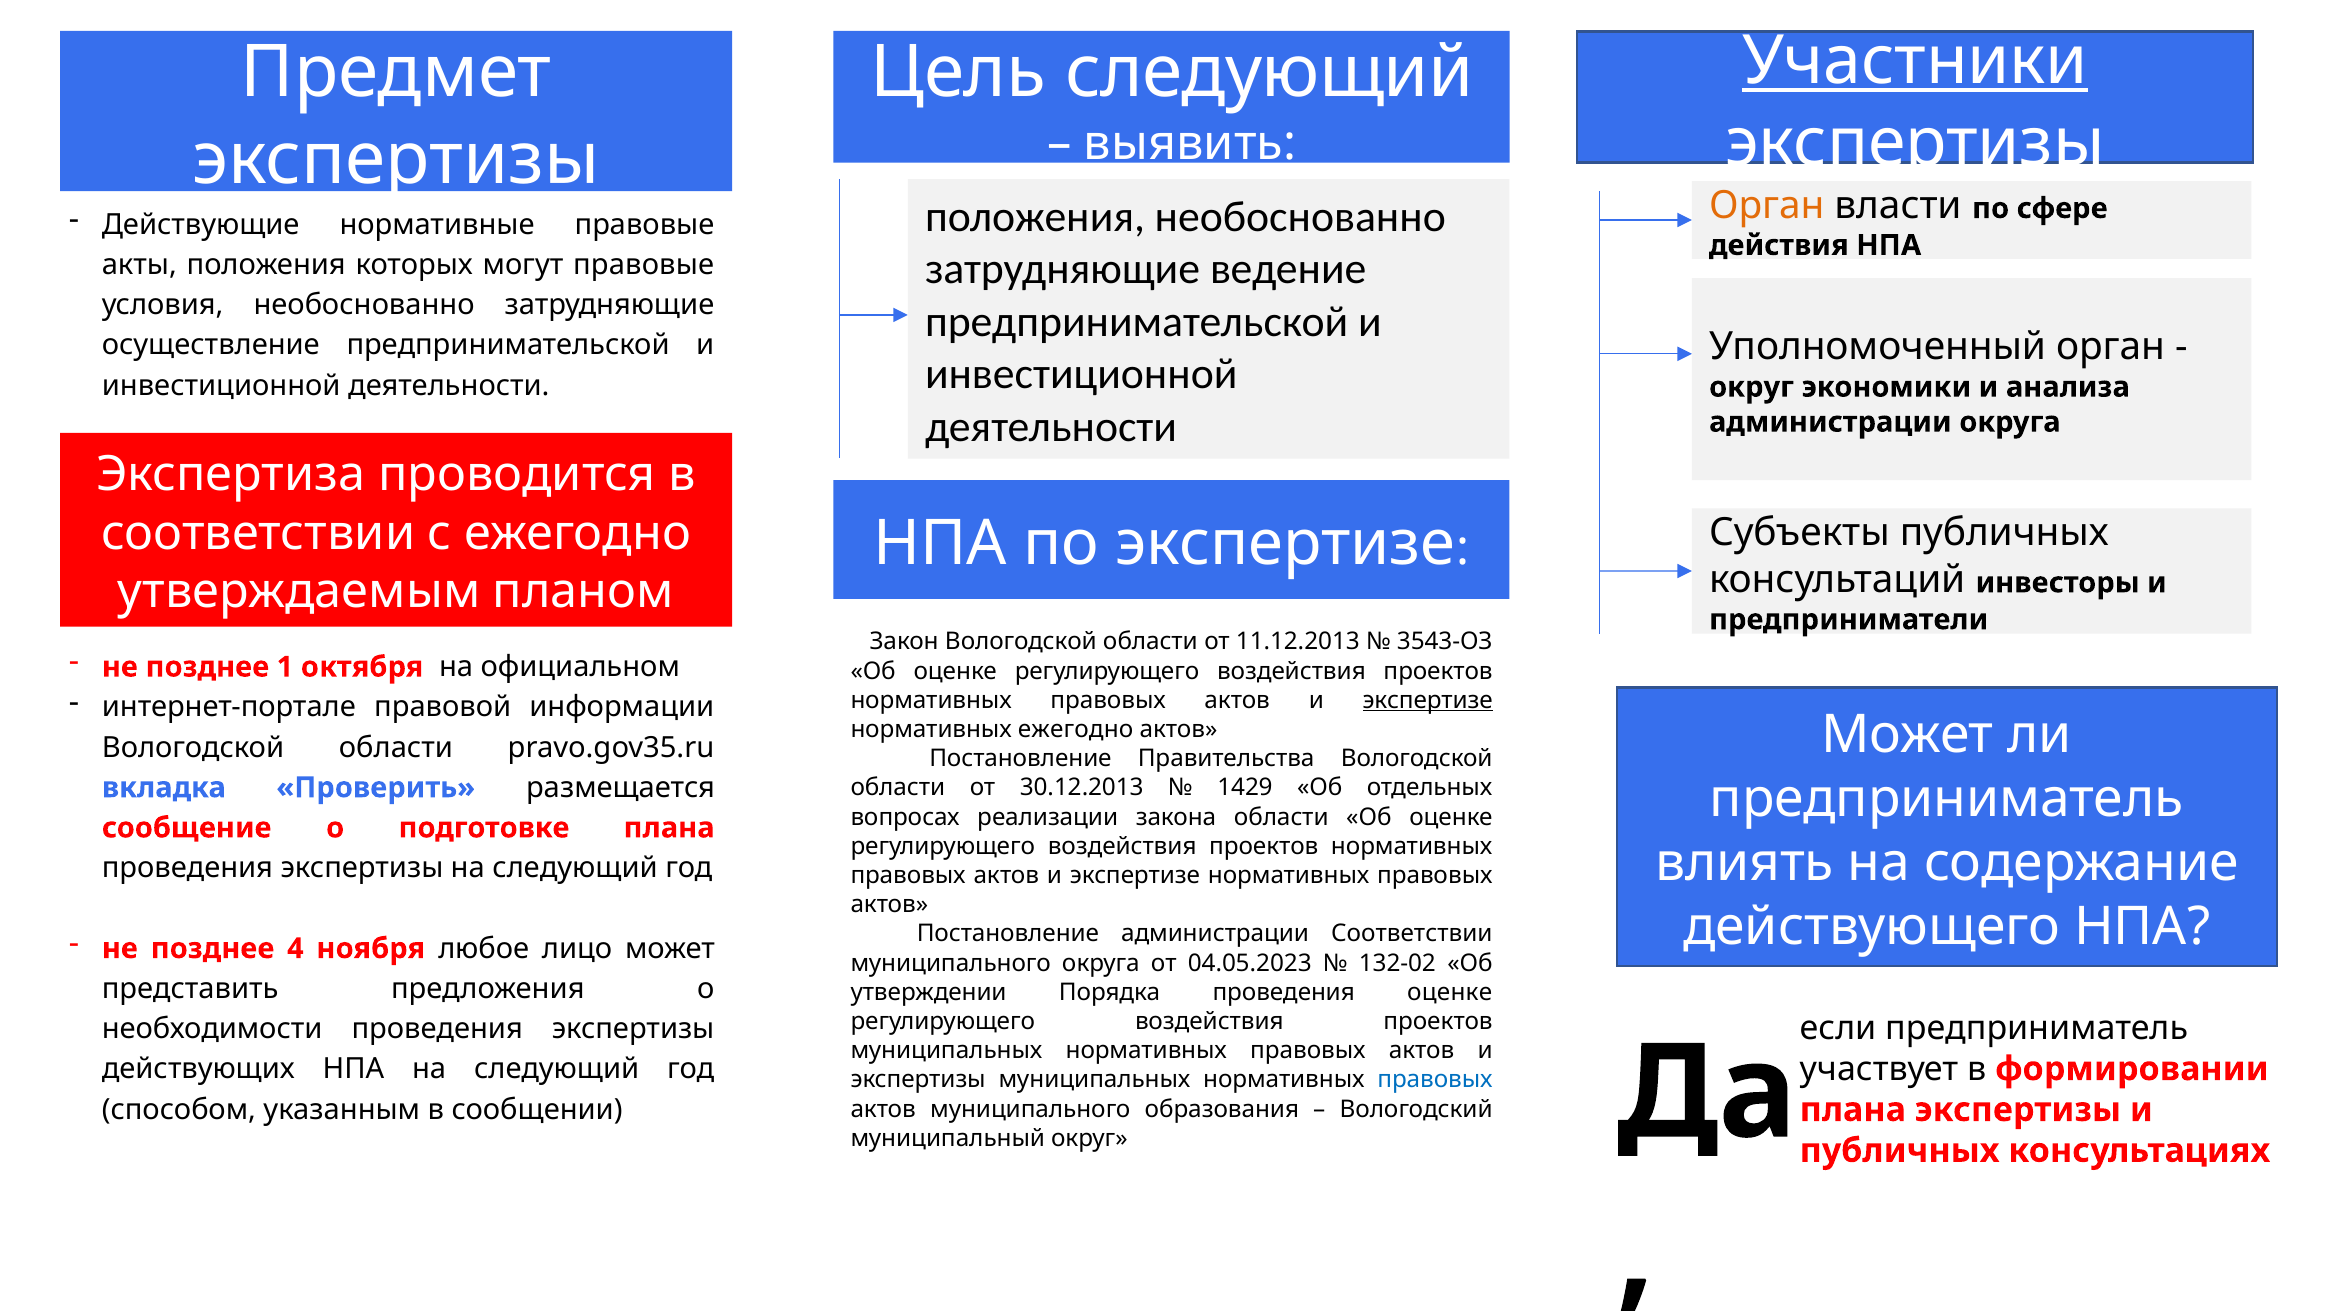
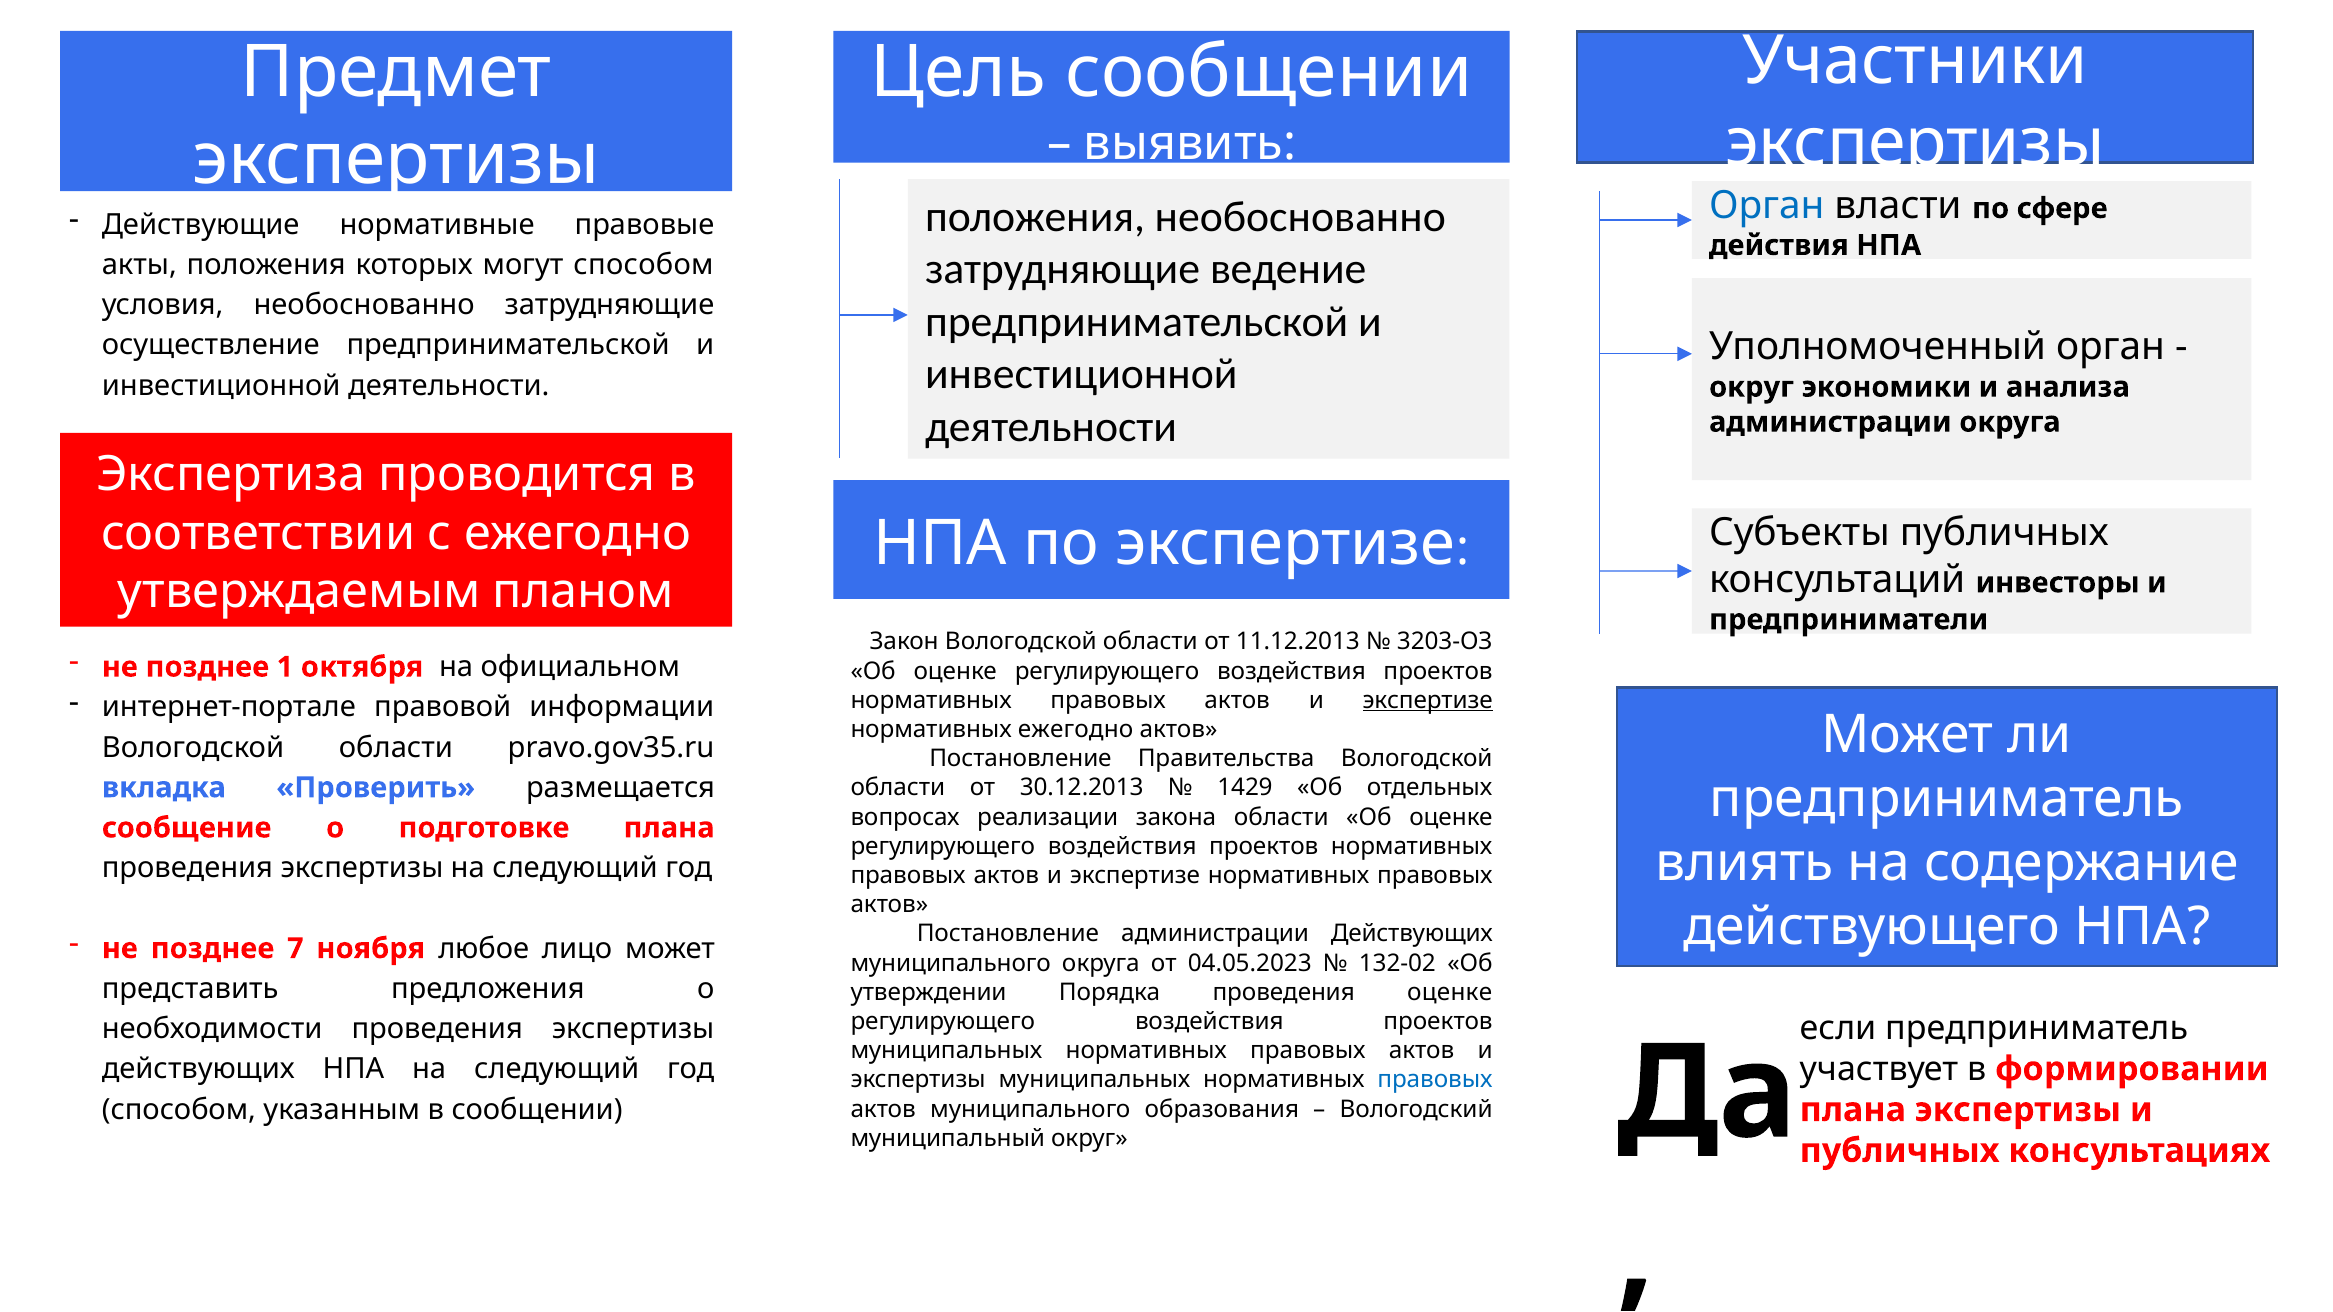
Участники underline: present -> none (1915, 61)
Цель следующий: следующий -> сообщении (1269, 73)
Орган colour: orange -> blue (1767, 205)
могут правовые: правовые -> способом (644, 265)
3543-ОЗ: 3543-ОЗ -> 3203-ОЗ (1445, 642)
администрации Соответствии: Соответствии -> Действующих (1412, 934)
4: 4 -> 7 (295, 949)
